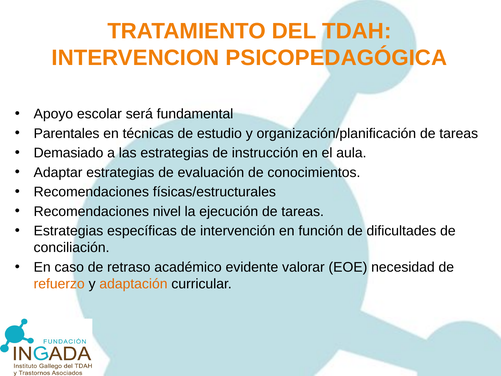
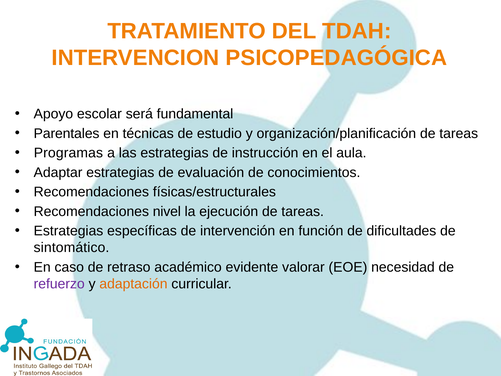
Demasiado: Demasiado -> Programas (68, 153)
conciliación: conciliación -> sintomático (71, 248)
refuerzo colour: orange -> purple (59, 284)
